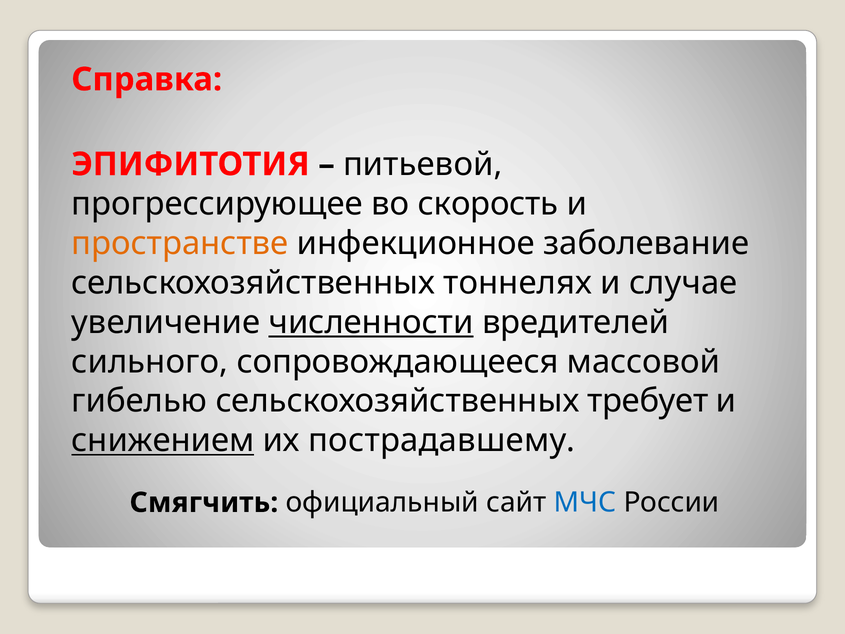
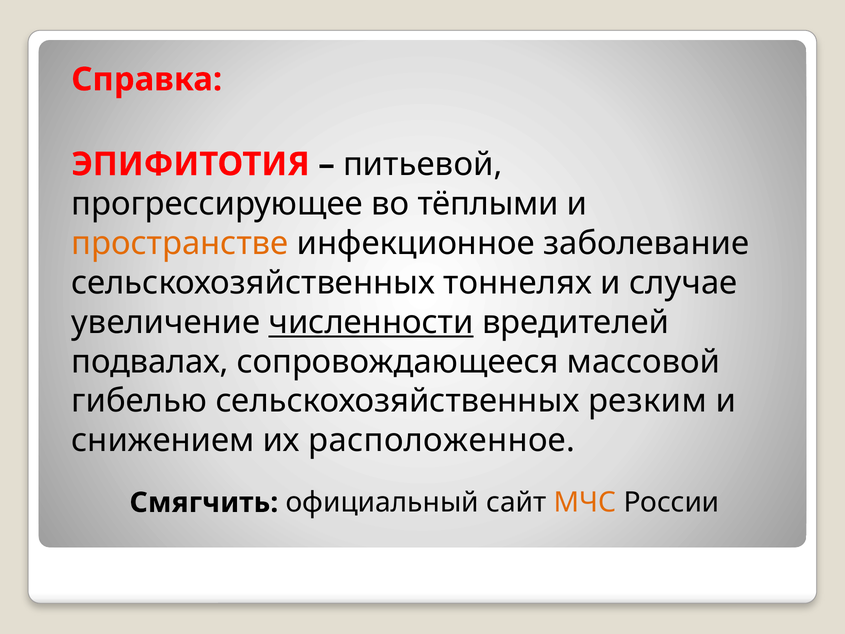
скорость: скорость -> тёплыми (488, 204)
сильного: сильного -> подвалах (150, 362)
требует: требует -> резким (647, 401)
снижением underline: present -> none (163, 440)
пострадавшему: пострадавшему -> расположенное (442, 440)
МЧС colour: blue -> orange (585, 502)
